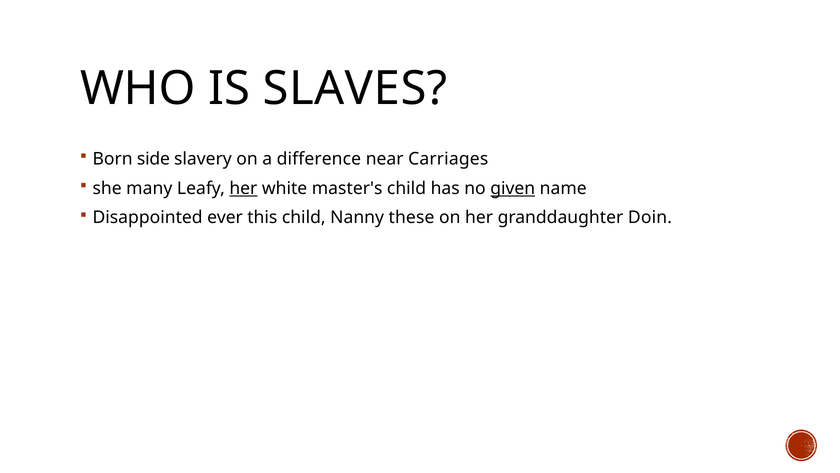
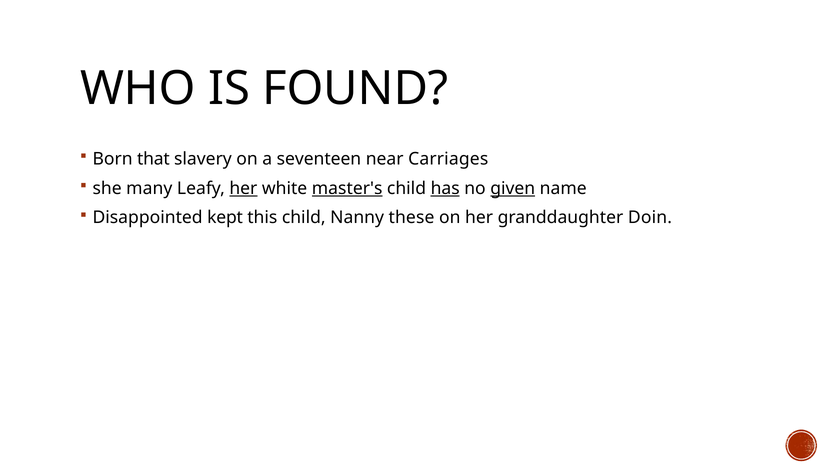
SLAVES: SLAVES -> FOUND (355, 89)
side: side -> that (153, 159)
difference: difference -> seventeen (319, 159)
master's underline: none -> present (347, 188)
has underline: none -> present (445, 188)
ever: ever -> kept (225, 217)
